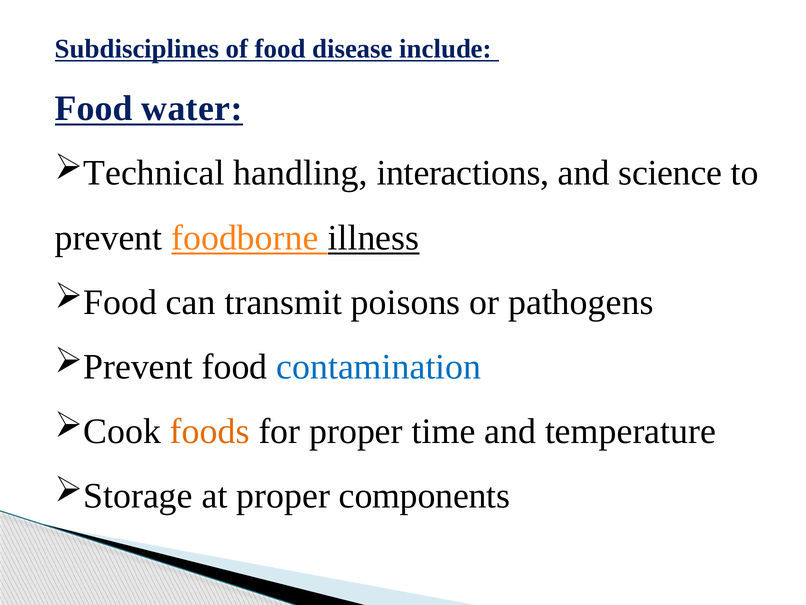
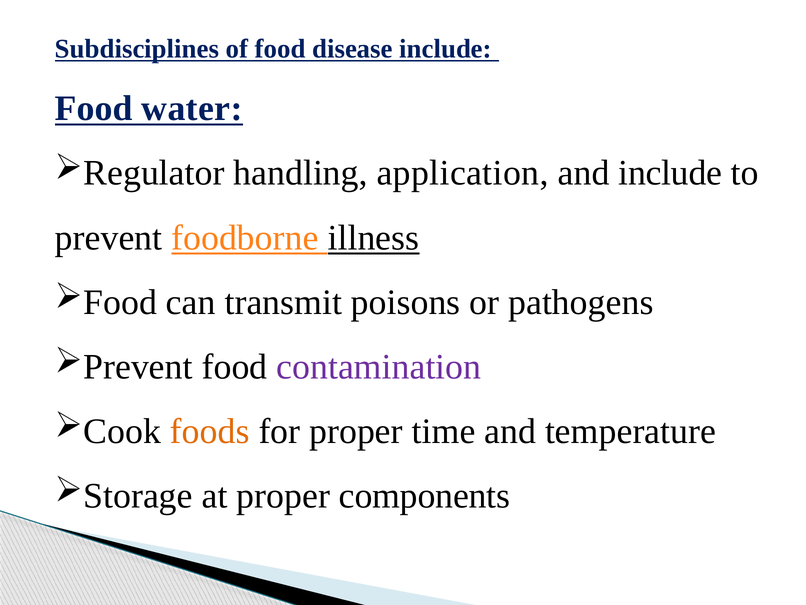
Technical: Technical -> Regulator (154, 173)
interactions: interactions -> application (463, 173)
and science: science -> include (670, 173)
contamination colour: blue -> purple (379, 366)
